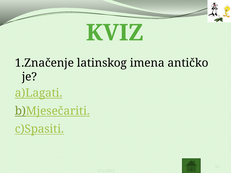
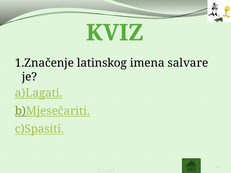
antičko: antičko -> salvare (188, 63)
